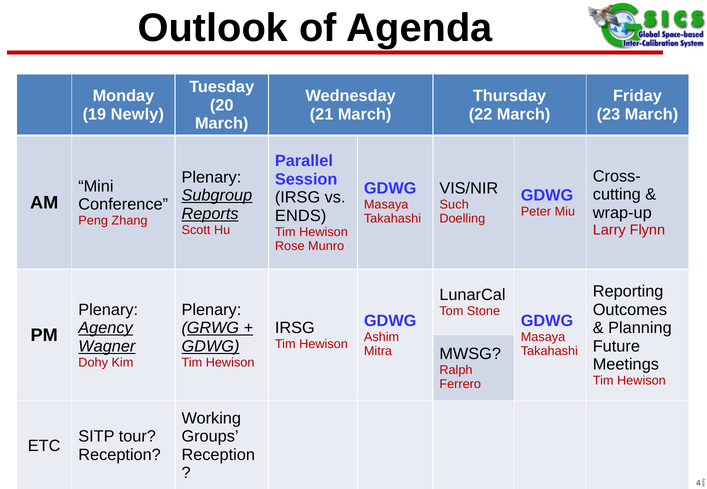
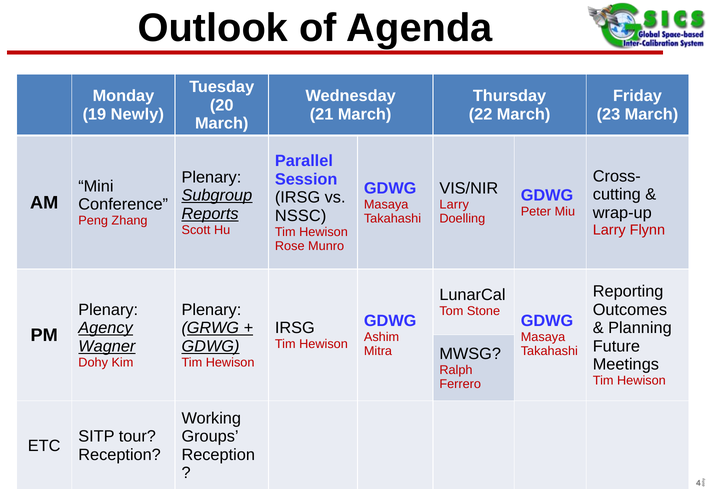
Such: Such -> Larry (454, 205)
ENDS: ENDS -> NSSC (301, 216)
